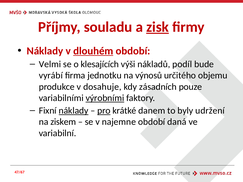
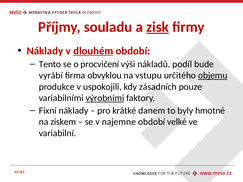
Velmi: Velmi -> Tento (50, 64)
klesajících: klesajících -> procvičení (100, 64)
jednotku: jednotku -> obvyklou (105, 76)
výnosů: výnosů -> vstupu (149, 76)
objemu underline: none -> present (213, 76)
dosahuje: dosahuje -> uspokojili (102, 87)
náklady underline: present -> none (74, 111)
pro underline: present -> none (104, 111)
udržení: udržení -> hmotné (210, 111)
daná: daná -> velké (177, 122)
